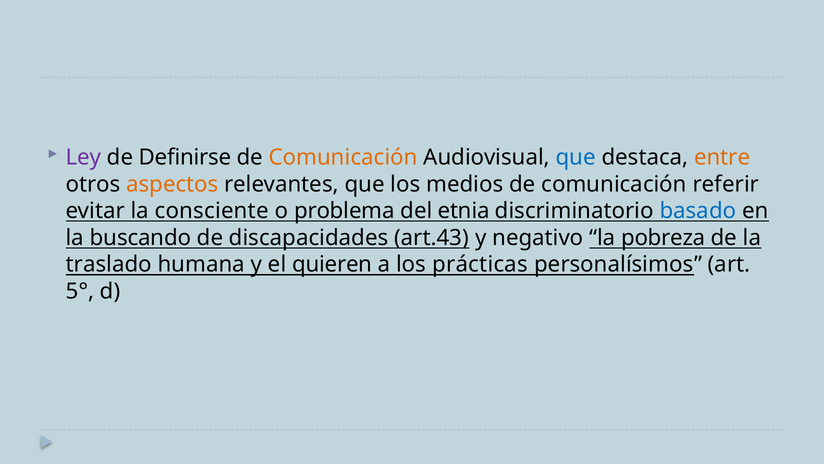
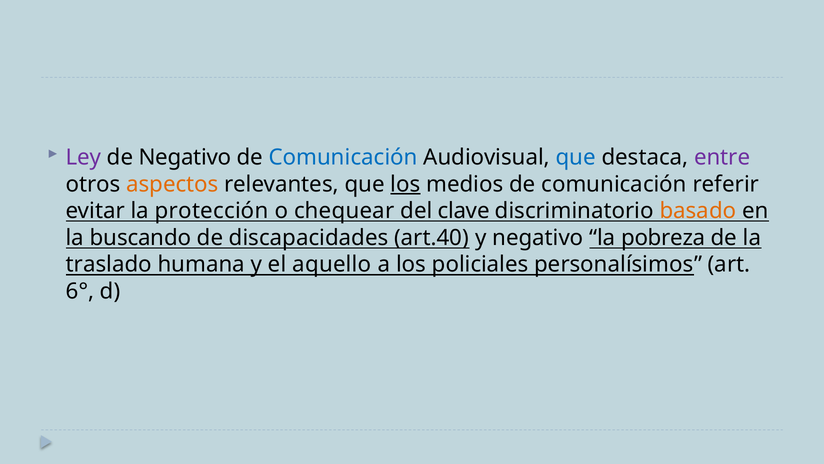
de Definirse: Definirse -> Negativo (185, 157)
Comunicación colour: orange -> blue (343, 157)
entre colour: orange -> purple (722, 157)
los underline: none -> present (405, 184)
consciente: consciente -> protección (212, 211)
problema: problema -> chequear (344, 211)
etnia: etnia -> clave (464, 211)
basado colour: blue -> orange (698, 211)
art.43: art.43 -> art.40 (432, 238)
quieren: quieren -> aquello (332, 264)
prácticas: prácticas -> policiales (480, 264)
5°: 5° -> 6° (80, 291)
